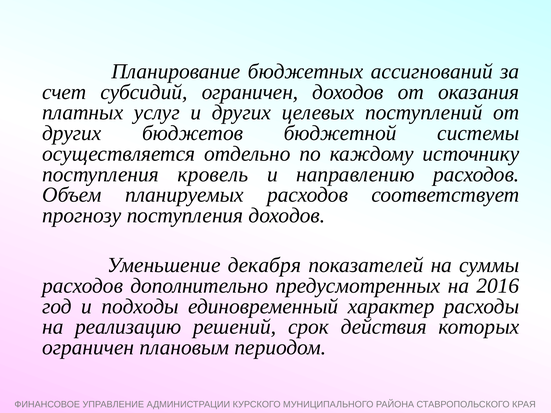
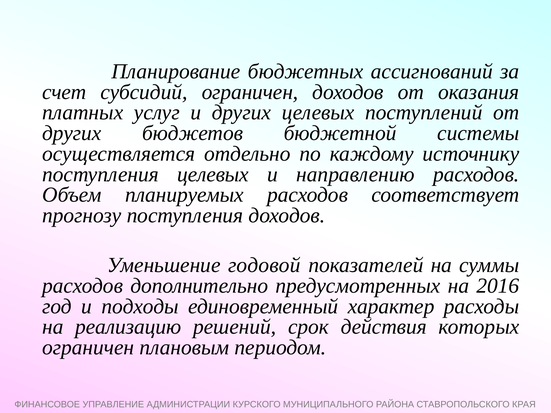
поступления кровель: кровель -> целевых (213, 174)
декабря: декабря -> годовой (264, 265)
